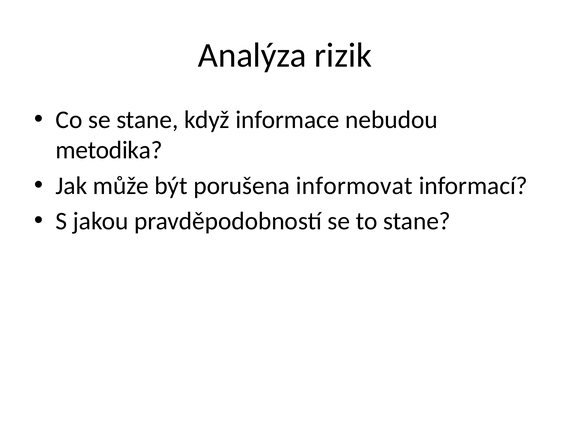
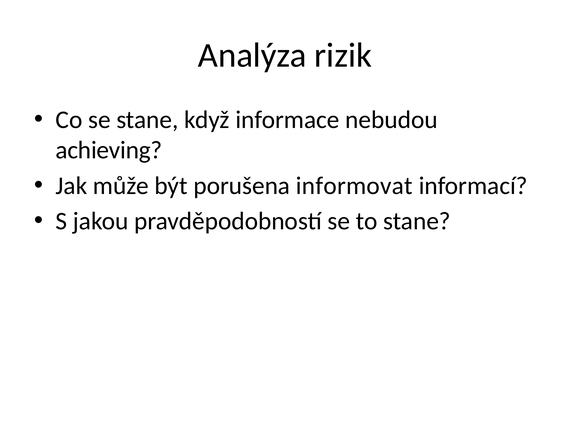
metodika: metodika -> achieving (109, 150)
